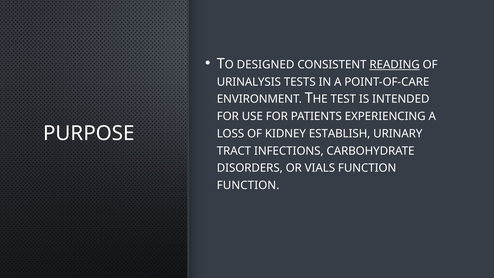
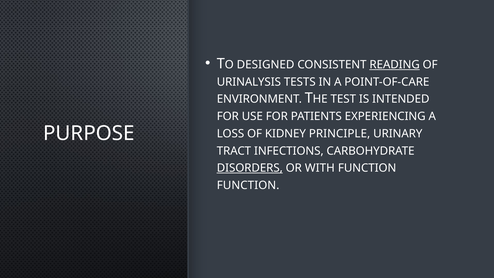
ESTABLISH: ESTABLISH -> PRINCIPLE (340, 134)
DISORDERS underline: none -> present (250, 168)
VIALS: VIALS -> WITH (320, 168)
